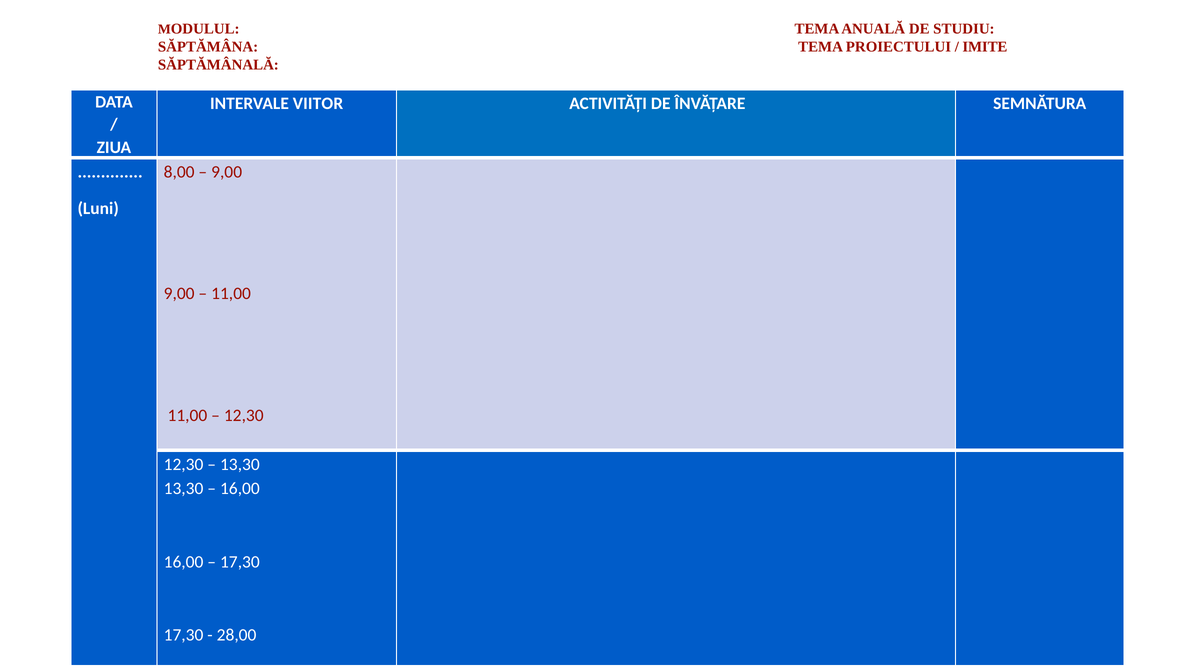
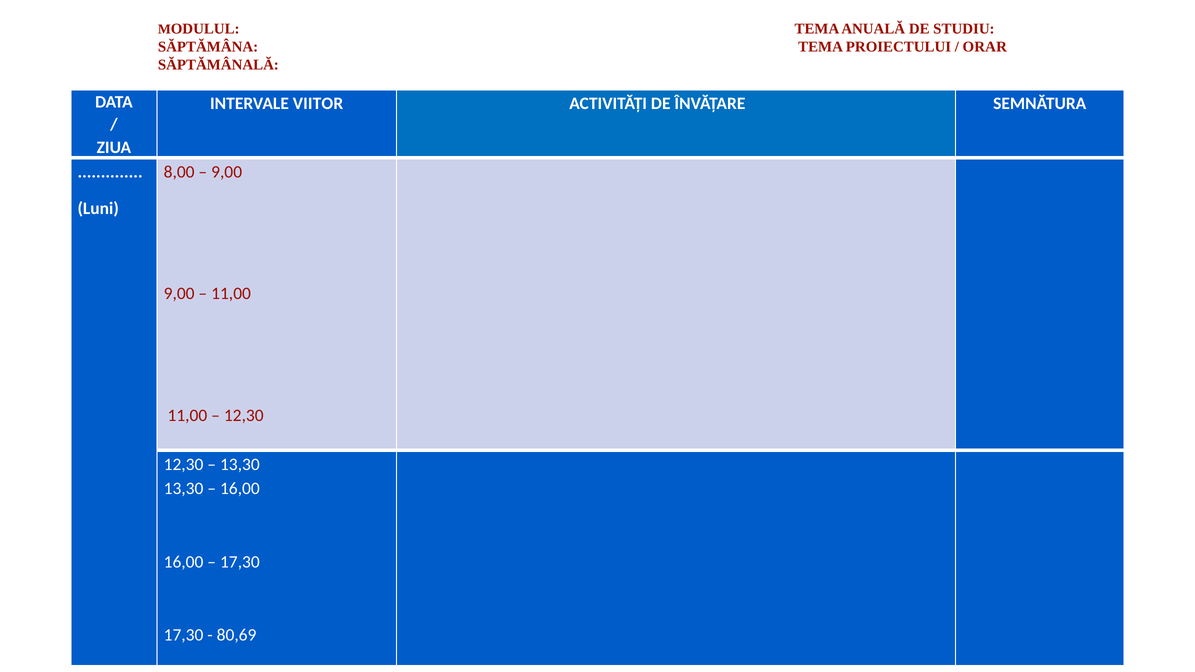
IMITE: IMITE -> ORAR (985, 47)
28,00: 28,00 -> 80,69 (237, 635)
